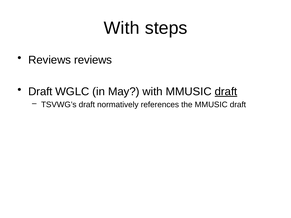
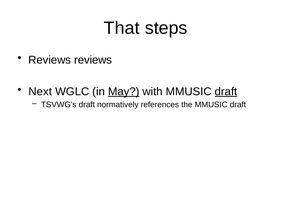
With: With -> That (122, 28)
Draft: Draft -> Next (40, 92)
May underline: none -> present (124, 92)
